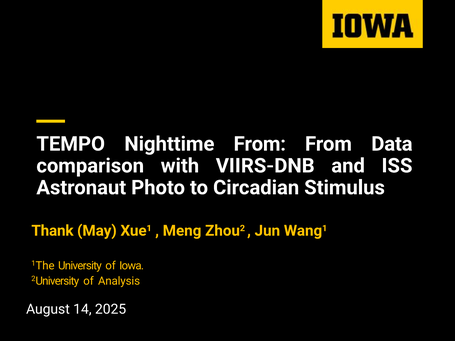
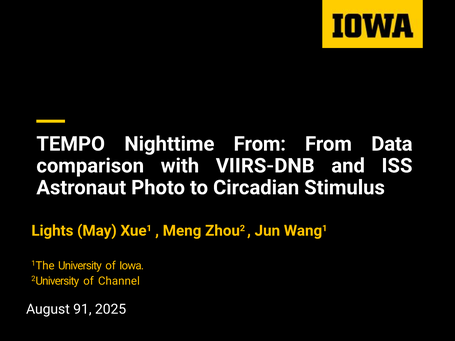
Thank: Thank -> Lights (52, 231)
Analysis: Analysis -> Channel (119, 281)
14: 14 -> 91 (82, 309)
